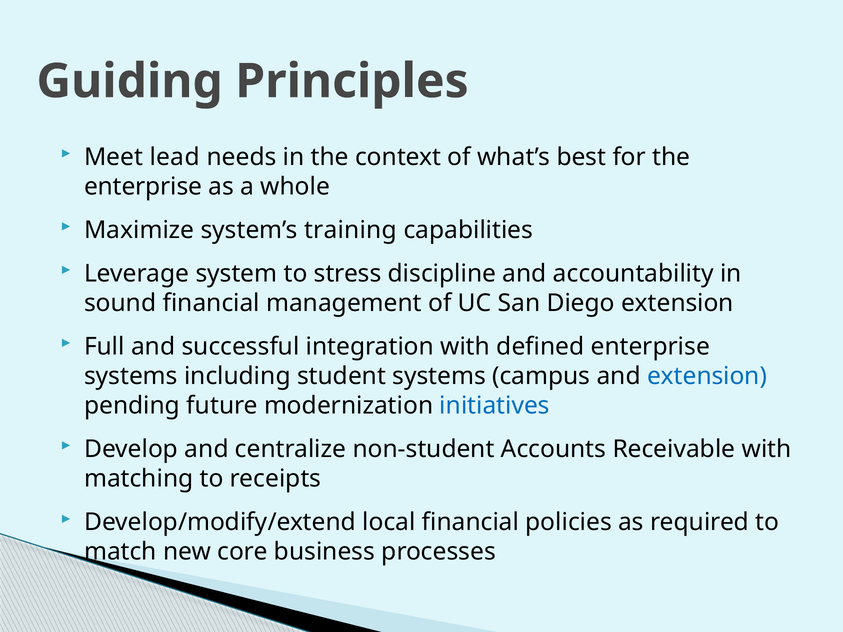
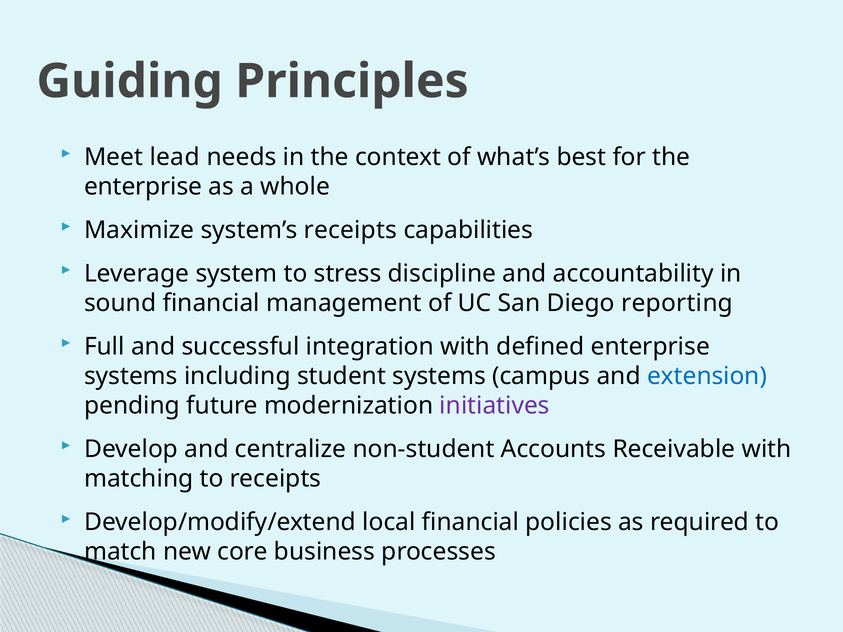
system’s training: training -> receipts (351, 230)
Diego extension: extension -> reporting (677, 303)
initiatives colour: blue -> purple (495, 406)
